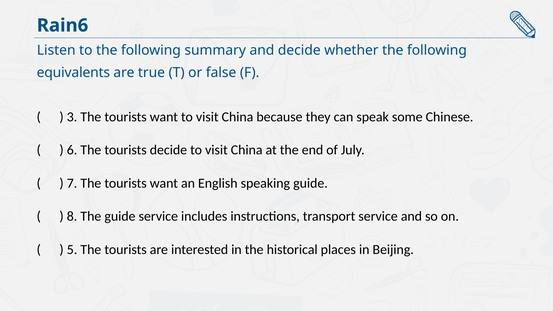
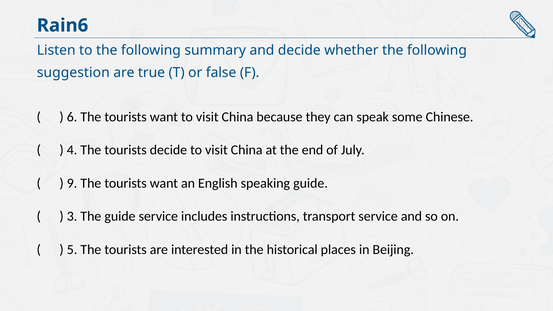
equivalents: equivalents -> suggestion (73, 73)
3: 3 -> 6 (72, 117)
6: 6 -> 4 (72, 150)
7: 7 -> 9 (72, 183)
8: 8 -> 3 (72, 216)
